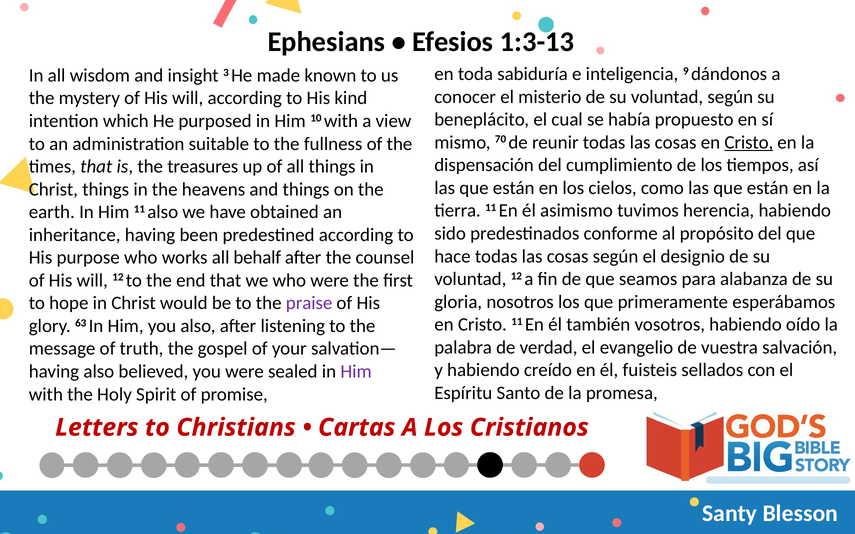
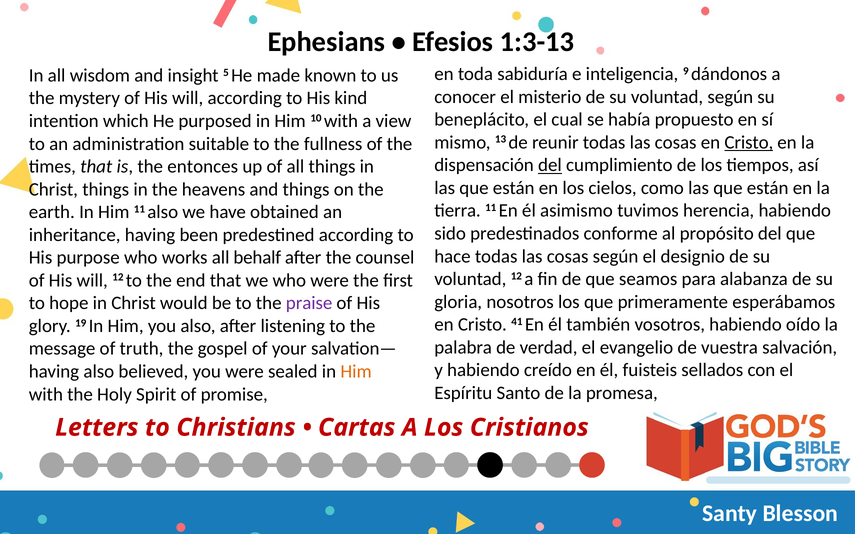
3: 3 -> 5 (226, 72)
70: 70 -> 13 (501, 139)
del underline: none -> present (550, 165)
treasures: treasures -> entonces (203, 167)
Cristo 11: 11 -> 41 (517, 322)
63: 63 -> 19 (81, 323)
Him colour: purple -> orange (356, 372)
